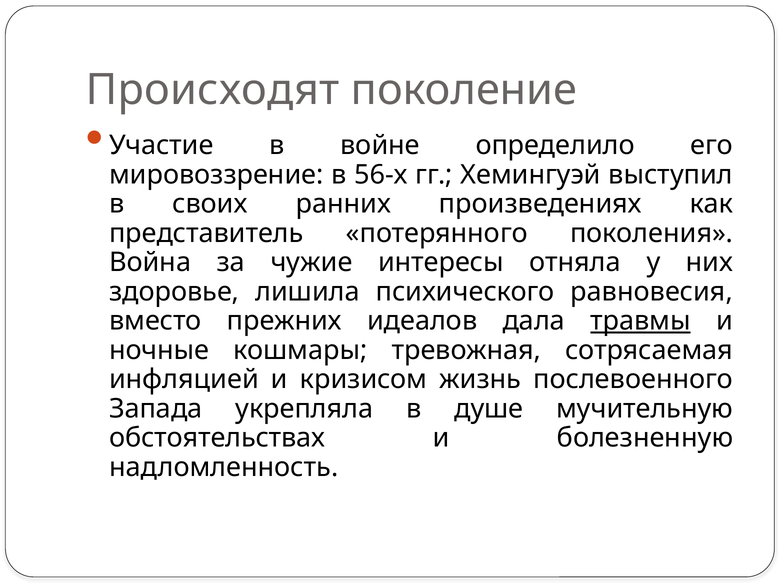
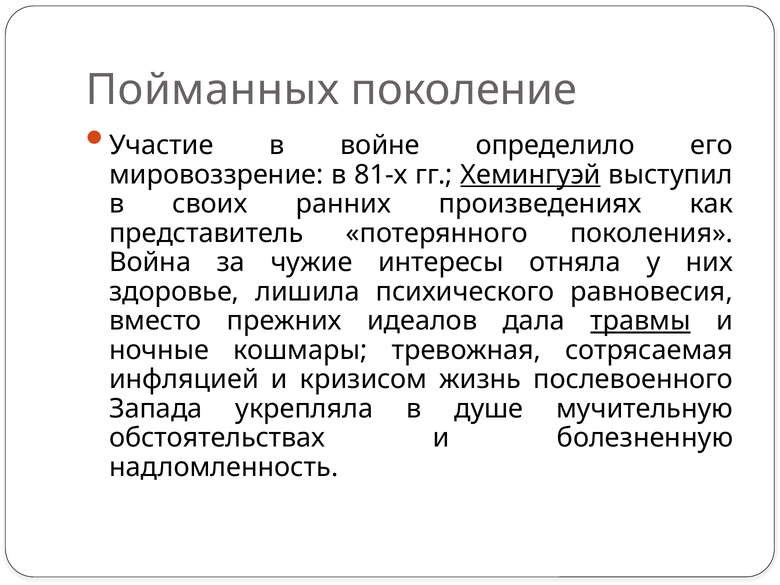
Происходят: Происходят -> Пойманных (212, 90)
56-х: 56-х -> 81-х (381, 175)
Хемингуэй underline: none -> present (531, 175)
